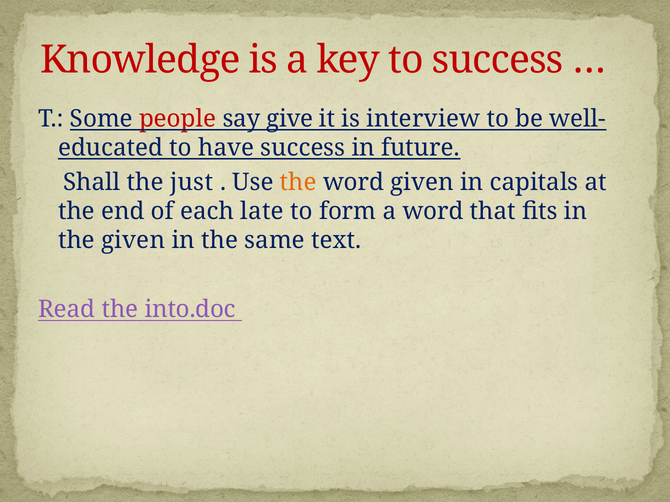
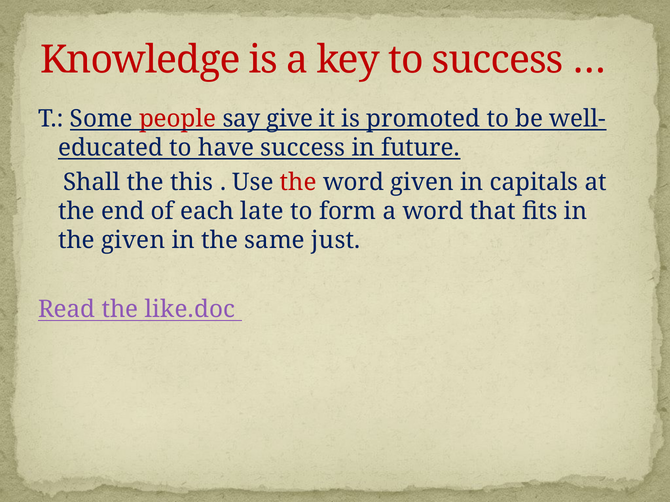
interview: interview -> promoted (423, 119)
just: just -> this (192, 183)
the colour: orange -> red (298, 183)
text: text -> just (336, 241)
into.doc: into.doc -> like.doc (190, 310)
